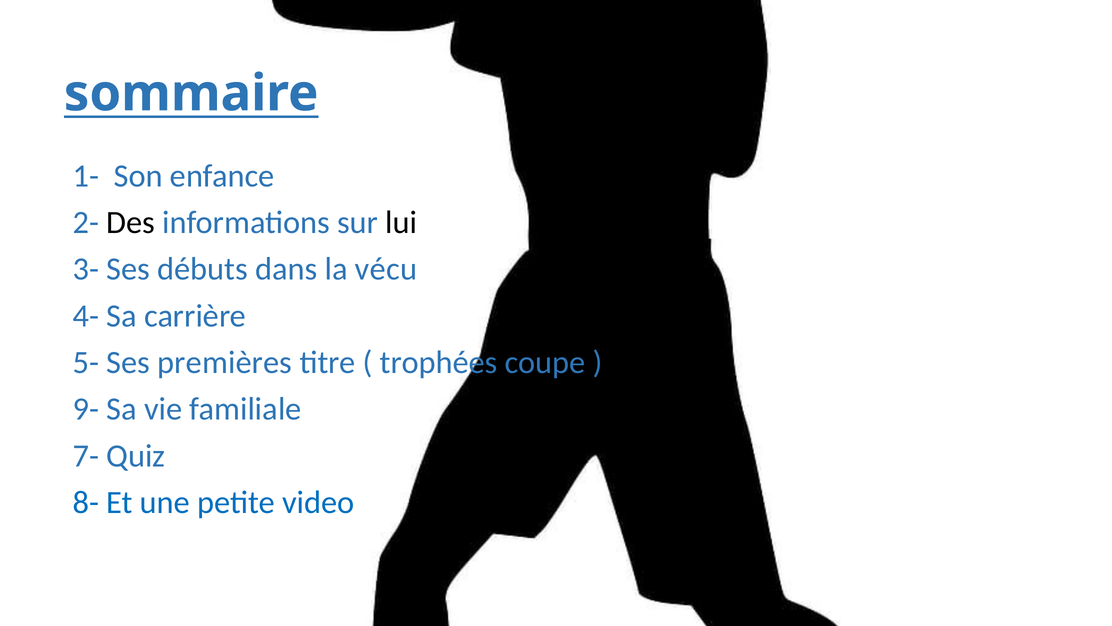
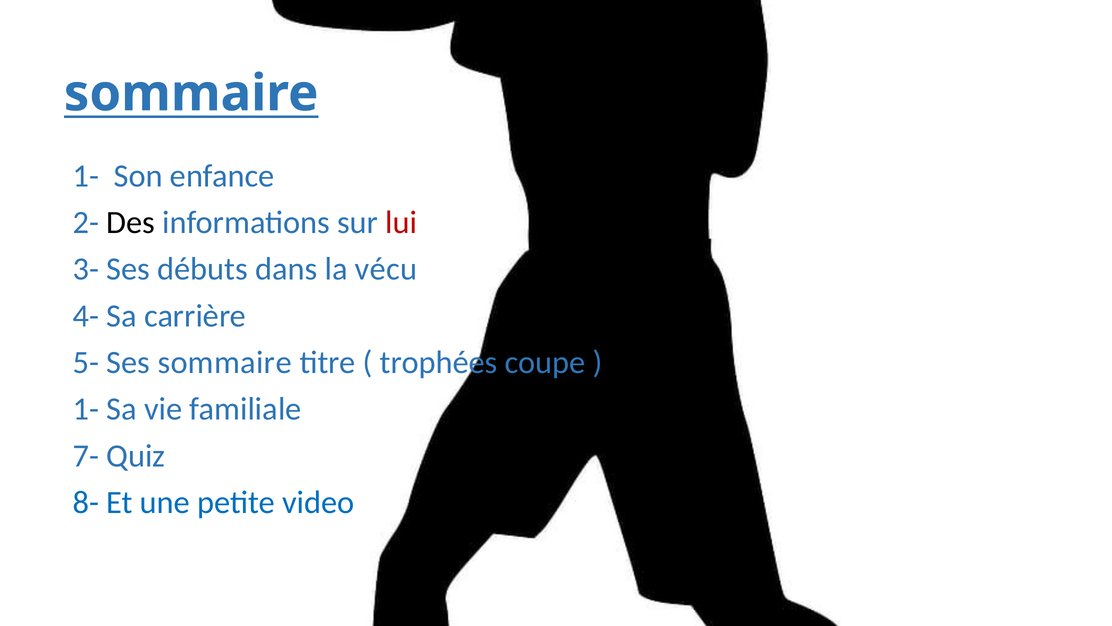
lui colour: black -> red (401, 222)
Ses premières: premières -> sommaire (225, 362)
9-: 9- -> 1- (86, 409)
